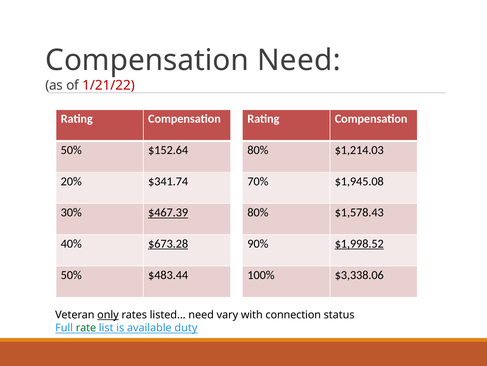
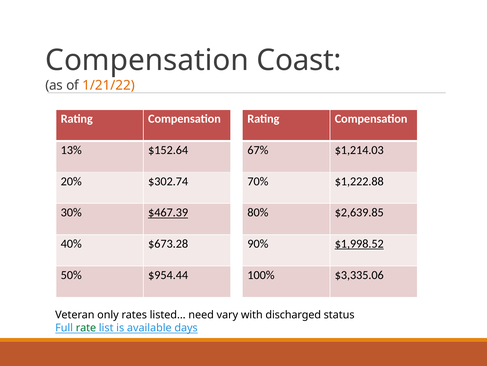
Compensation Need: Need -> Coast (299, 60)
1/21/22 colour: red -> orange (108, 85)
50%: 50% -> 13% (71, 150)
80%: 80% -> 67% (258, 150)
$341.74: $341.74 -> $302.74 (168, 181)
$1,945.08: $1,945.08 -> $1,222.88 (359, 181)
$1,578.43: $1,578.43 -> $2,639.85 (359, 212)
$673.28 underline: present -> none (168, 243)
$483.44: $483.44 -> $954.44 (168, 275)
$3,338.06: $3,338.06 -> $3,335.06 (359, 275)
only underline: present -> none (108, 314)
connection: connection -> discharged (293, 314)
duty: duty -> days (186, 327)
